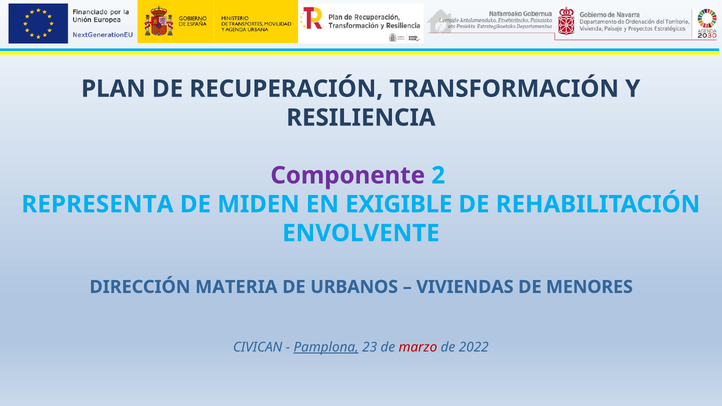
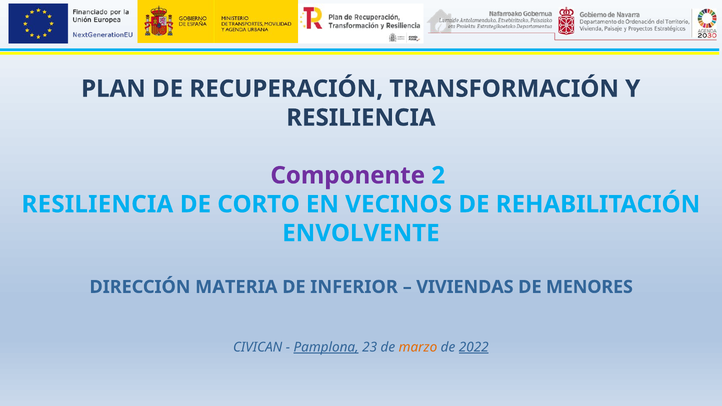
REPRESENTA: REPRESENTA -> RESILIENCIA (97, 204)
MIDEN: MIDEN -> CORTO (259, 204)
EXIGIBLE: EXIGIBLE -> VECINOS (399, 204)
URBANOS: URBANOS -> INFERIOR (354, 287)
marzo colour: red -> orange (418, 347)
2022 underline: none -> present (474, 347)
